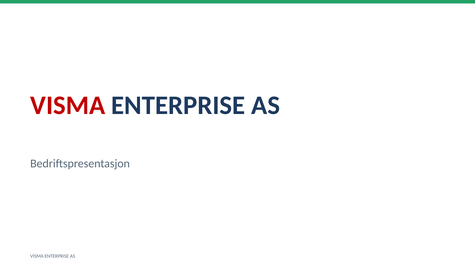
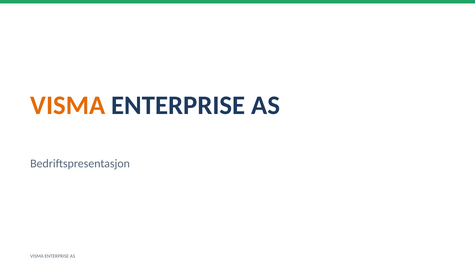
VISMA colour: red -> orange (68, 105)
